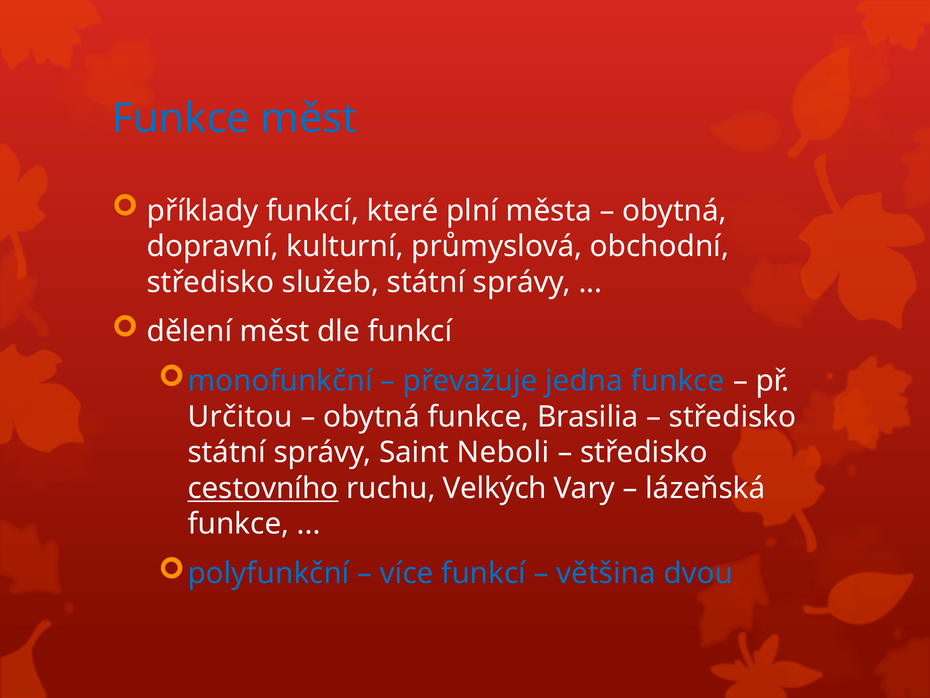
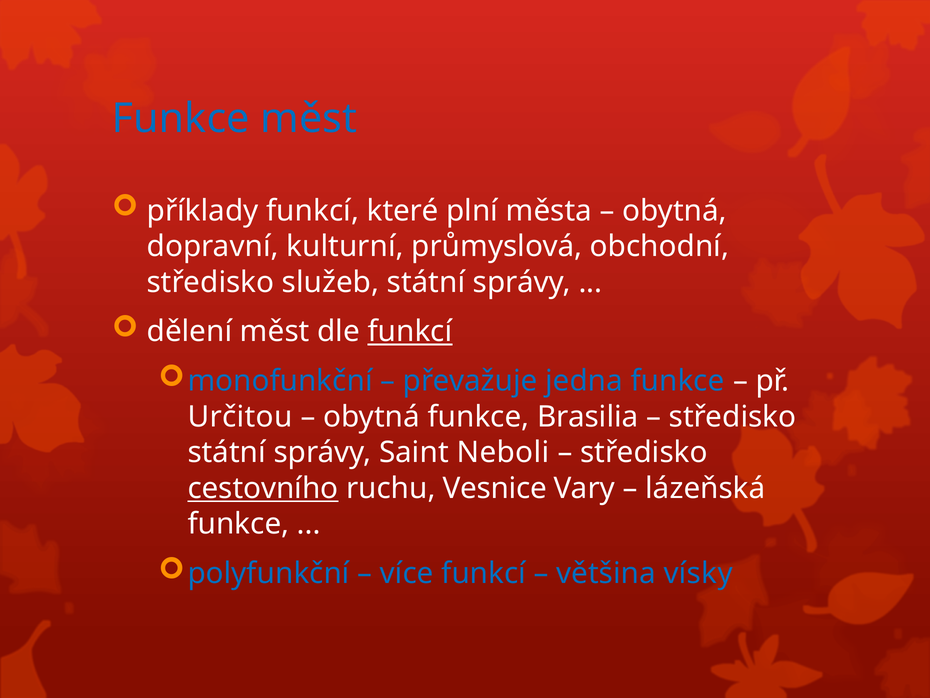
funkcí underline: none -> present (410, 331)
Velkých: Velkých -> Vesnice (495, 488)
dvou: dvou -> vísky (698, 573)
